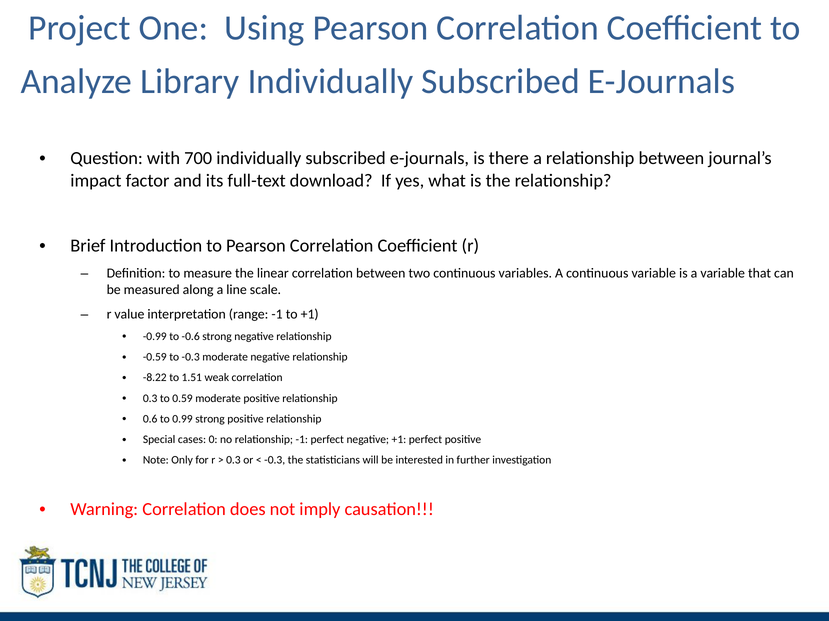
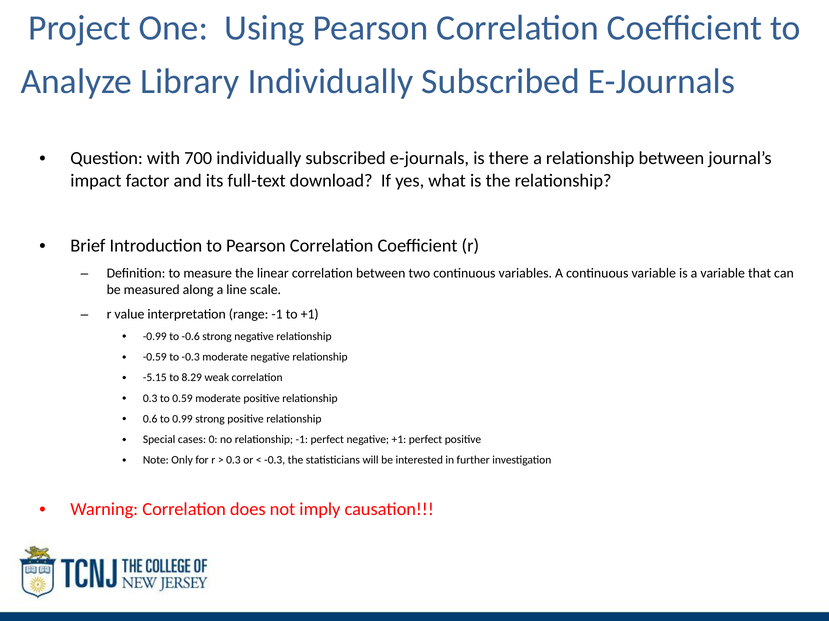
-8.22: -8.22 -> -5.15 (155, 378)
1.51: 1.51 -> 8.29 (192, 378)
